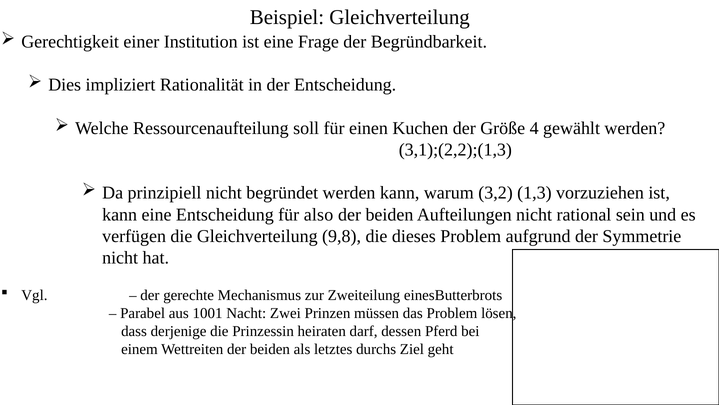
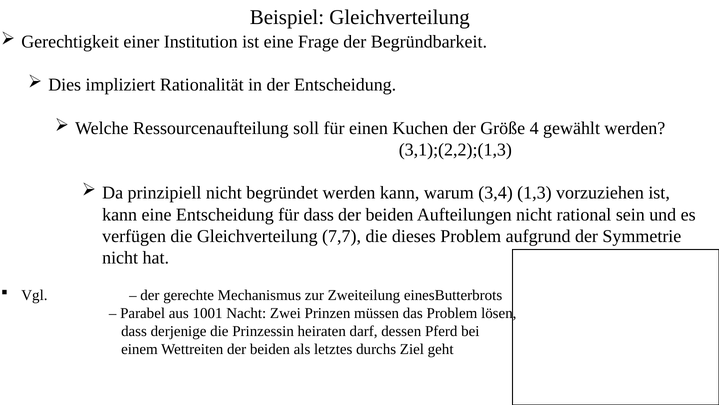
3,2: 3,2 -> 3,4 (496, 193)
für also: also -> dass (319, 214)
9,8: 9,8 -> 7,7 (342, 236)
